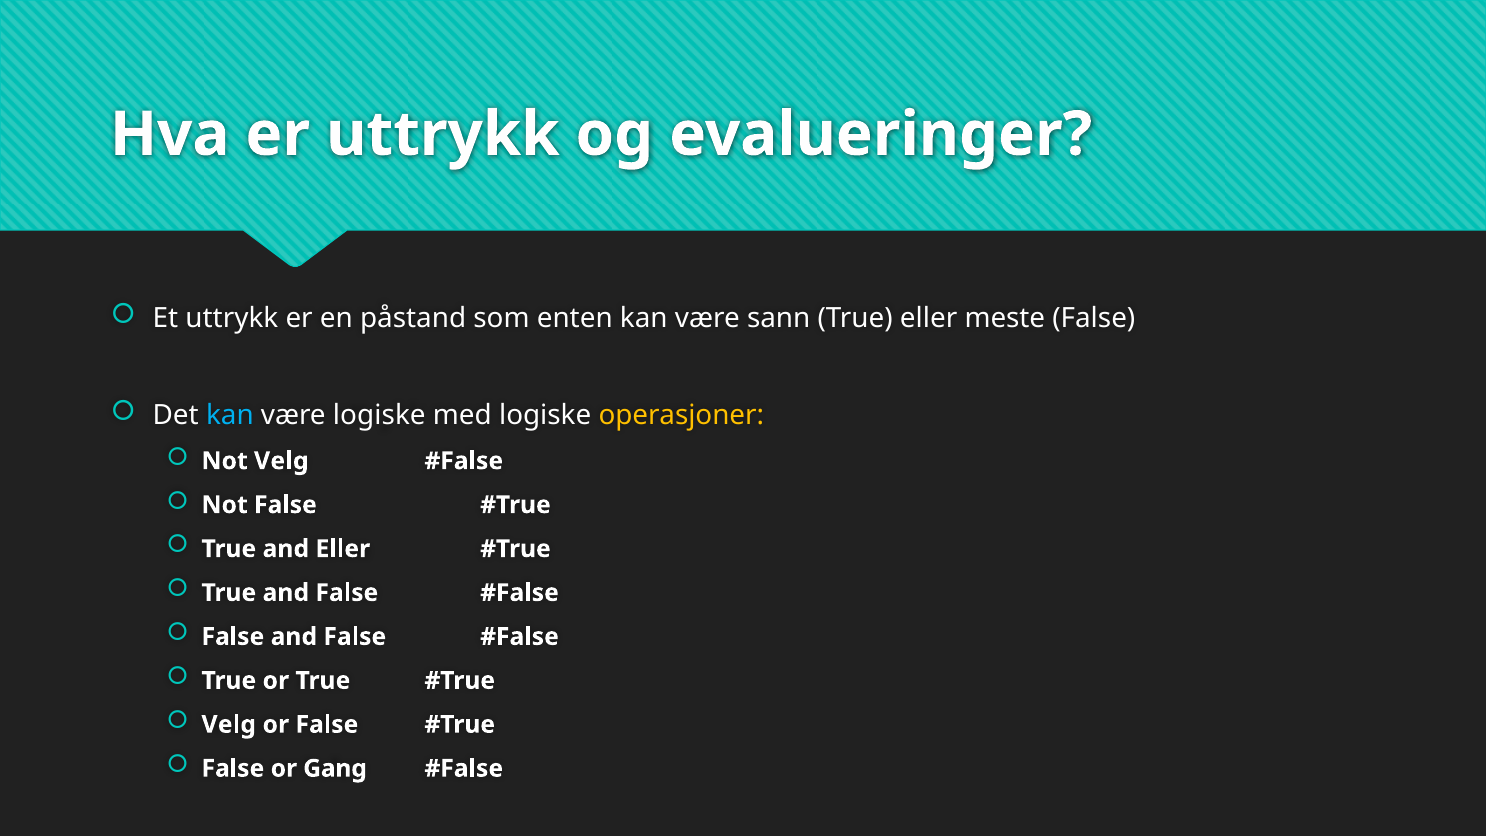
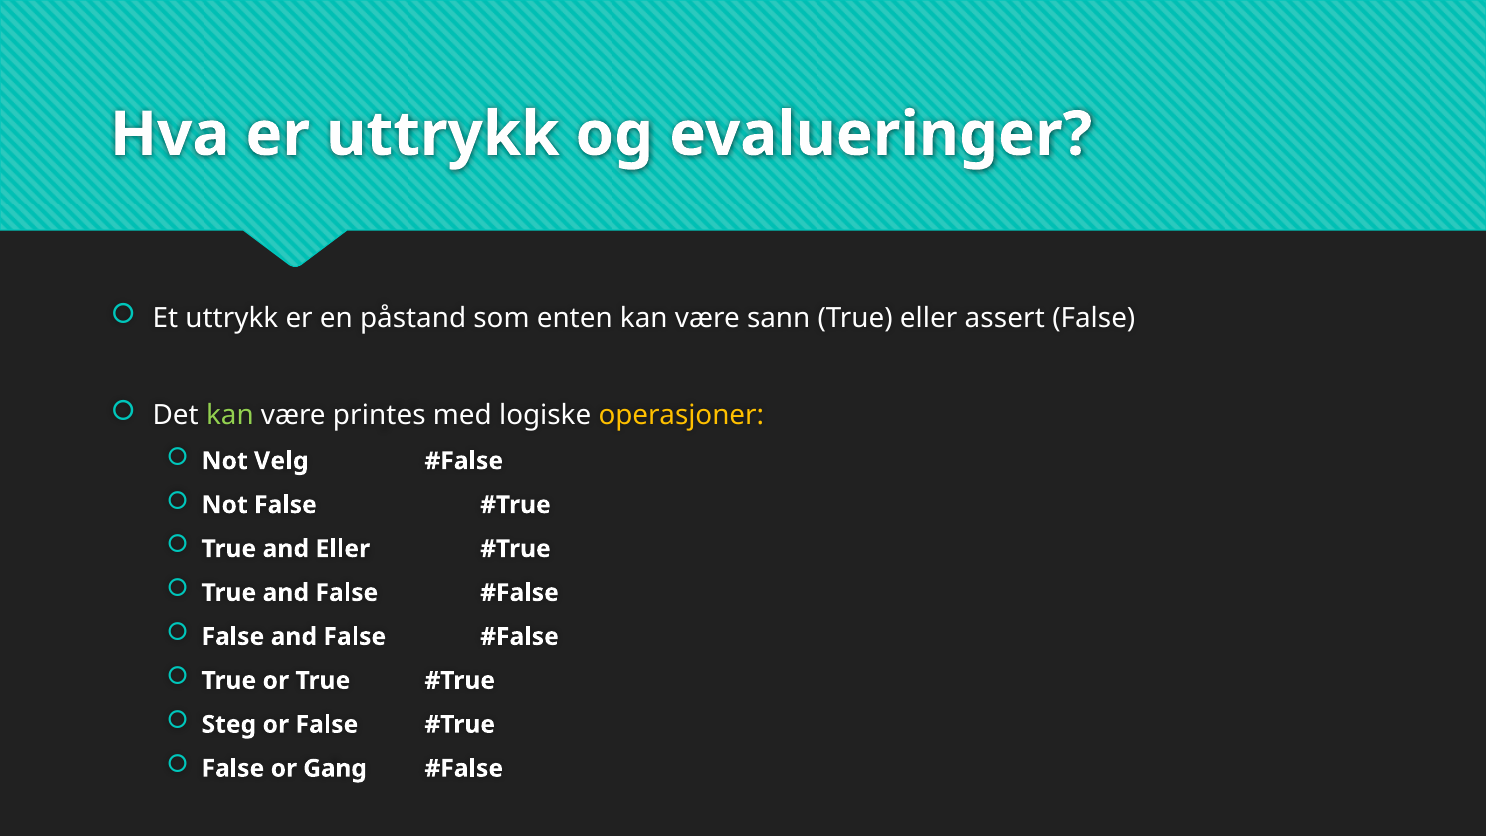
meste: meste -> assert (1005, 319)
kan colour: light blue -> light green (230, 415)
være logiske: logiske -> printes (379, 415)
Velg: Velg -> Steg (229, 724)
